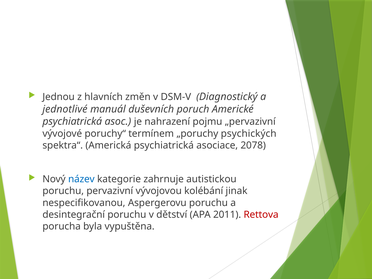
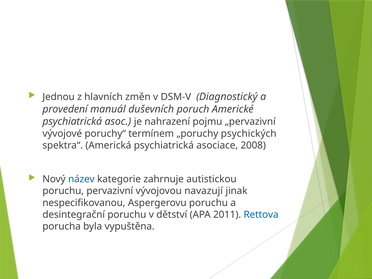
jednotlivé: jednotlivé -> provedení (65, 109)
2078: 2078 -> 2008 (253, 145)
kolébání: kolébání -> navazují (204, 191)
Rettova colour: red -> blue (261, 215)
